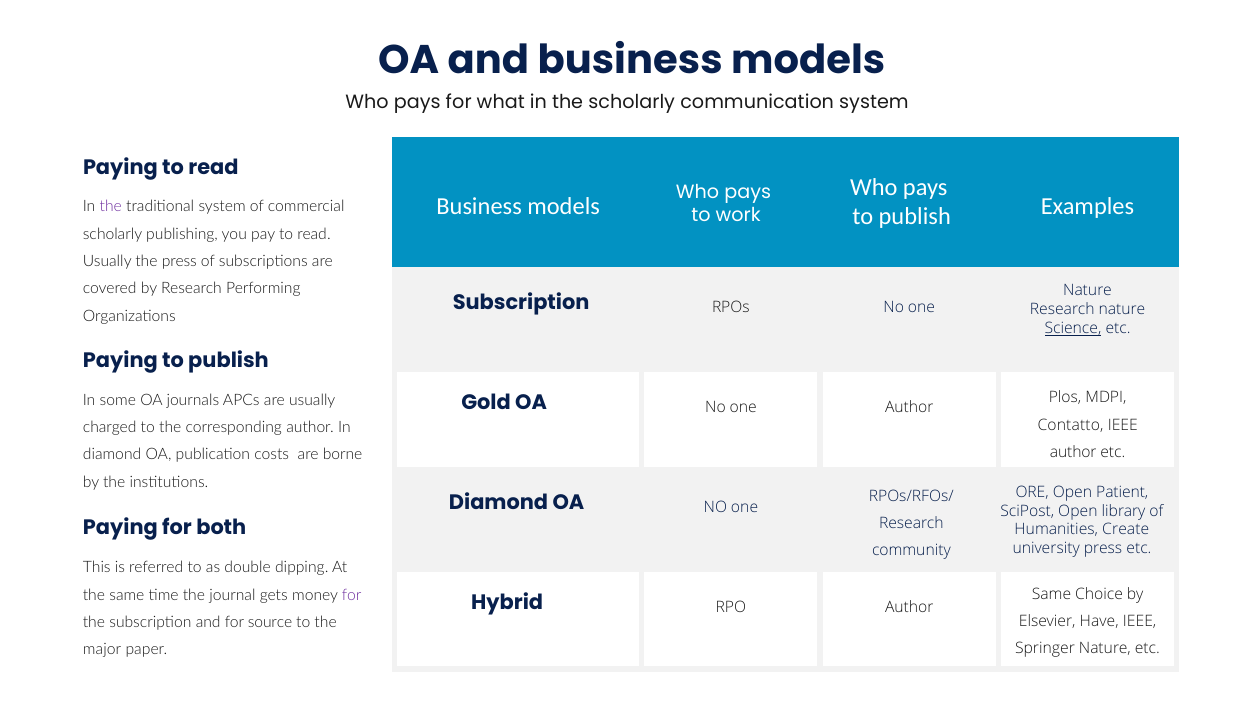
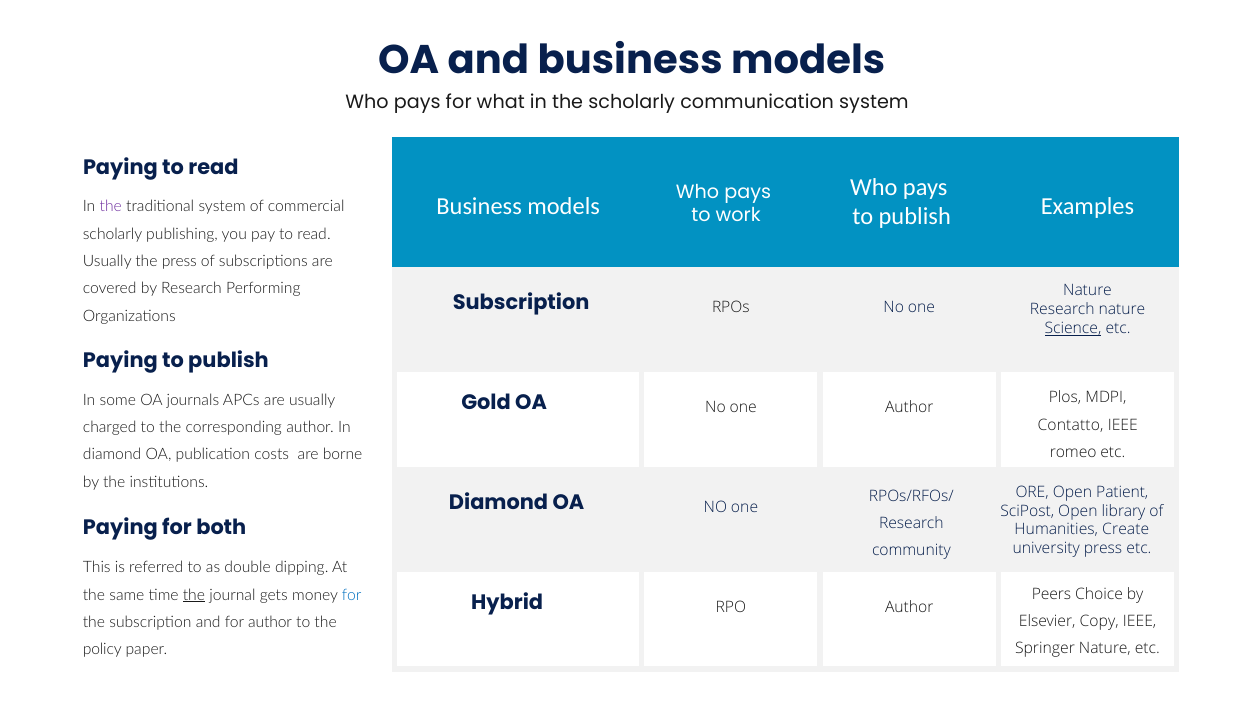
author: author -> romeo (1073, 452)
Same: Same -> Peers (1052, 594)
the underline: none -> present (194, 595)
for colour: purple -> blue (352, 595)
Have: Have -> Copy (1099, 621)
for source: source -> author (270, 622)
major: major -> policy (102, 649)
